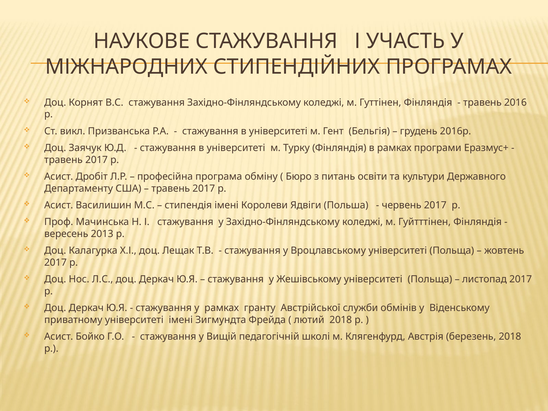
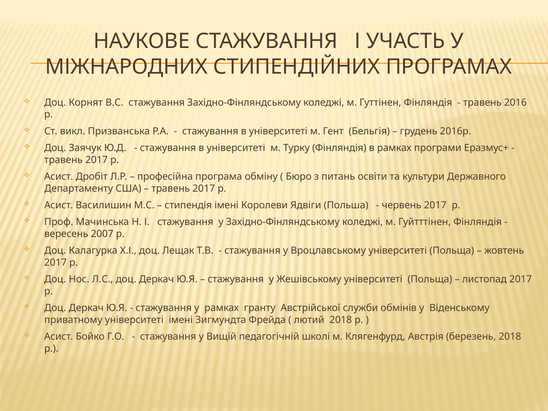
2013: 2013 -> 2007 (102, 234)
